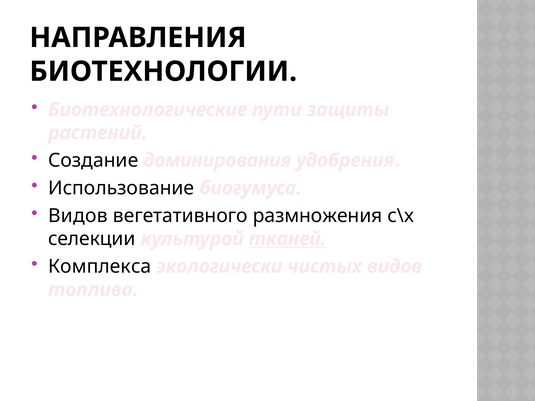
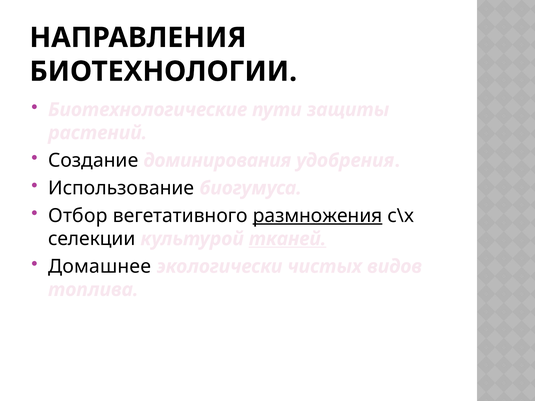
Видов: Видов -> Отбор (78, 216)
размножения underline: none -> present (318, 216)
Комплекса: Комплекса -> Домашнее (100, 267)
